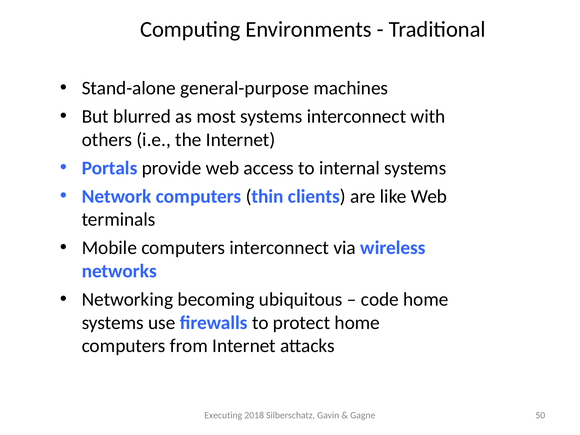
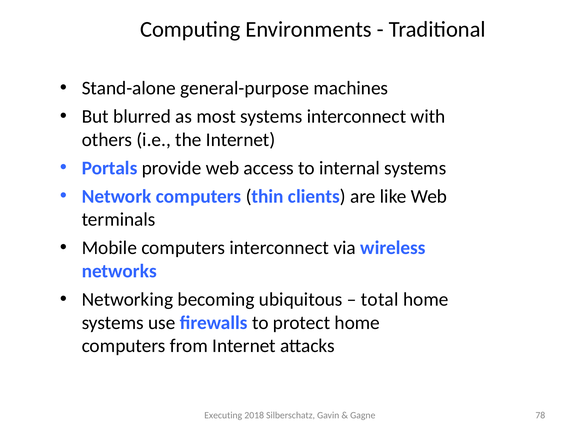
code: code -> total (380, 299)
50: 50 -> 78 (540, 415)
